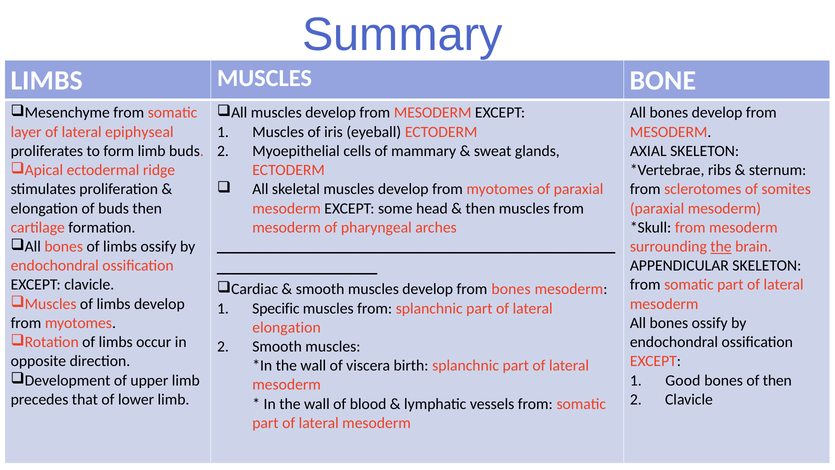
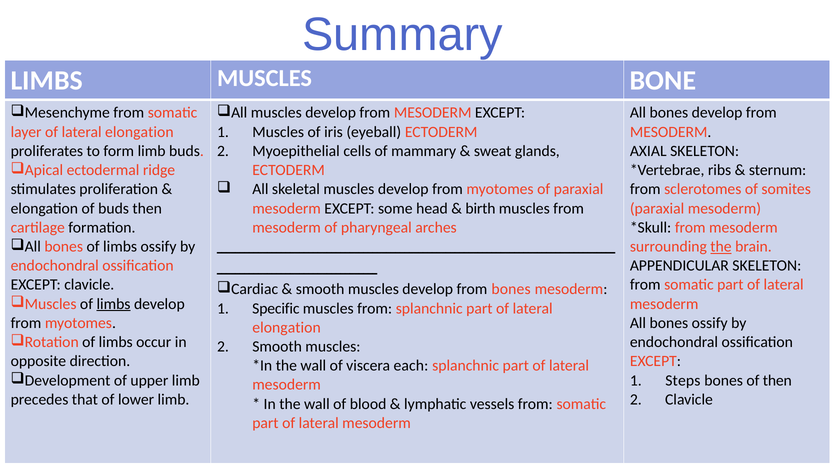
layer of lateral epiphyseal: epiphyseal -> elongation (139, 132)
then: then -> birth (481, 208)
limbs underline: none -> present (113, 304)
birth: birth -> each (411, 365)
Good: Good -> Steps (683, 380)
